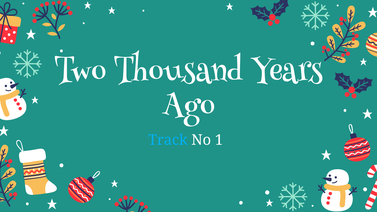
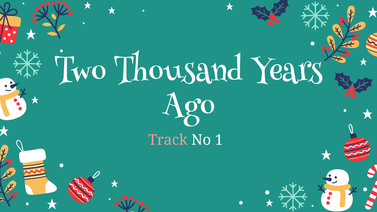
Track colour: light blue -> pink (168, 140)
